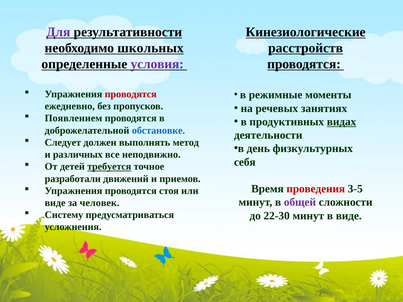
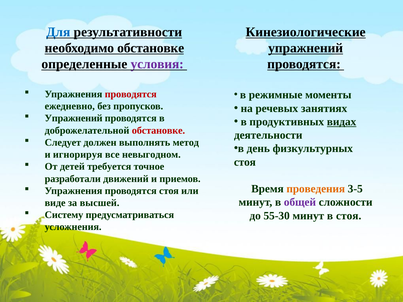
Для colour: purple -> blue (58, 32)
необходимо школьных: школьных -> обстановке (151, 48)
расстройств: расстройств -> упражнений (306, 48)
Появлением: Появлением -> Упражнений (74, 118)
обстановке colour: blue -> red (158, 130)
различных: различных -> игнорируя (78, 155)
неподвижно: неподвижно -> невыгодном (151, 155)
себя: себя -> стоя (245, 162)
требуется underline: present -> none (109, 167)
проведения colour: red -> orange (316, 189)
человек: человек -> высшей (100, 203)
22-30: 22-30 -> 55-30 (277, 216)
в виде: виде -> стоя (349, 216)
